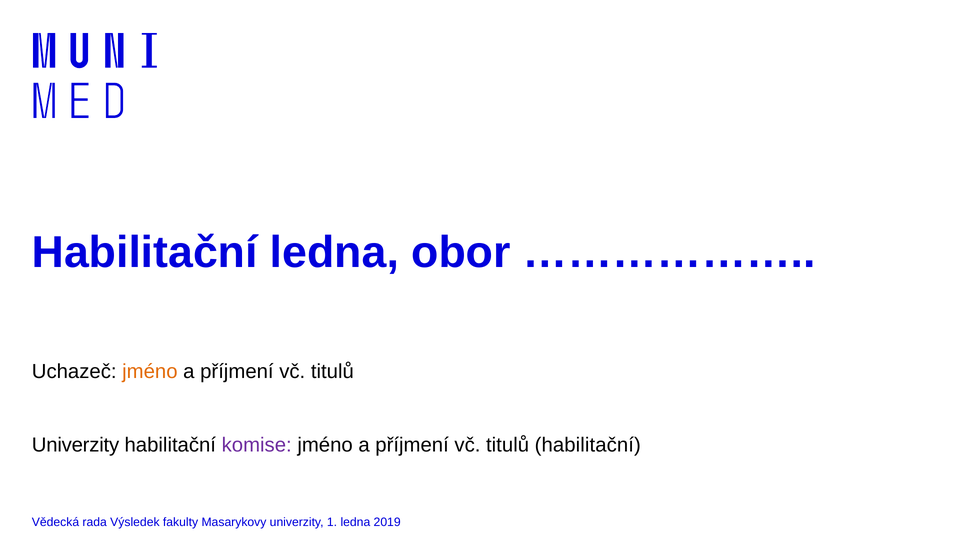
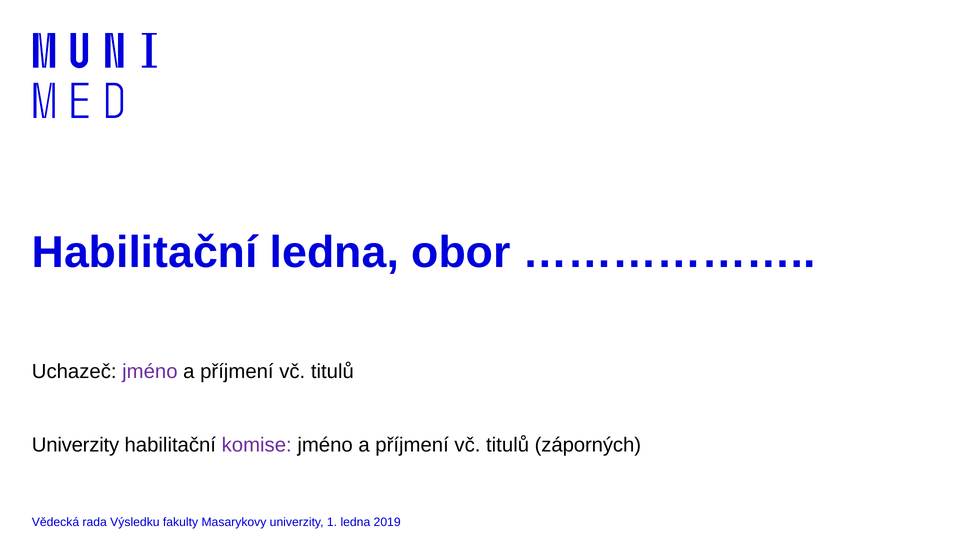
jméno colour: orange -> purple (150, 372)
titulů habilitační: habilitační -> záporných (588, 445)
Výsledek: Výsledek -> Výsledku (135, 523)
